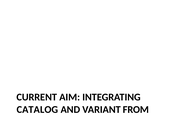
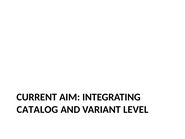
FROM: FROM -> LEVEL (136, 109)
